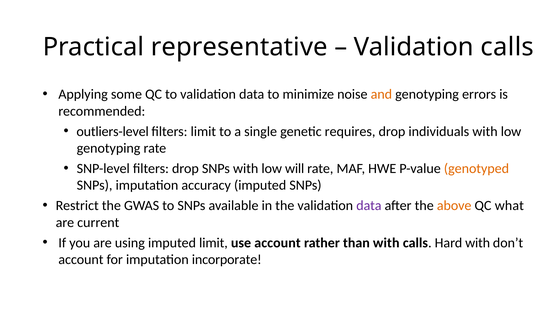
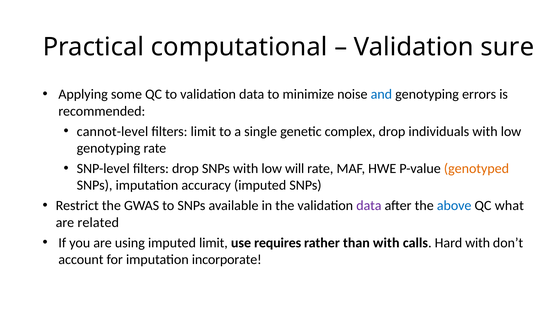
representative: representative -> computational (239, 47)
Validation calls: calls -> sure (507, 47)
and colour: orange -> blue (381, 94)
outliers-level: outliers-level -> cannot-level (112, 131)
requires: requires -> complex (350, 131)
above colour: orange -> blue (454, 206)
current: current -> related (98, 222)
use account: account -> requires (278, 243)
